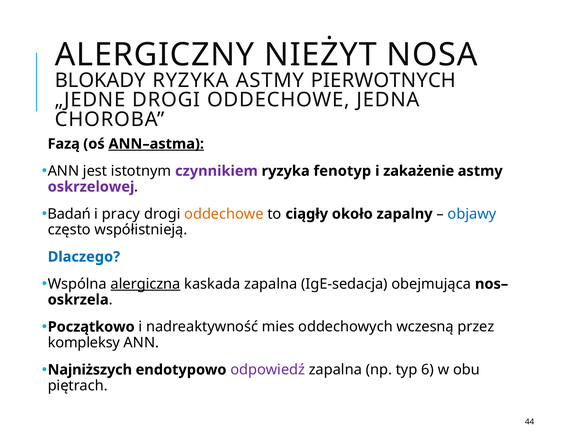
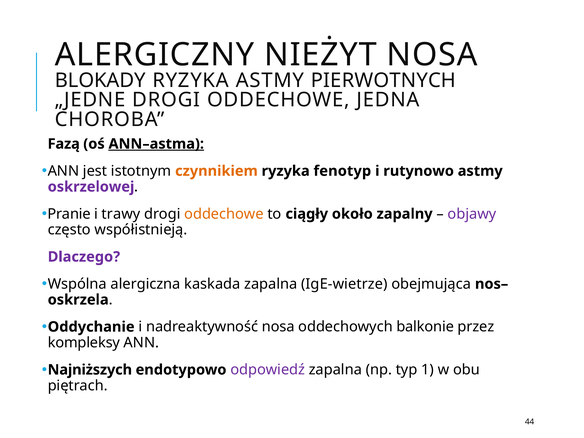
czynnikiem colour: purple -> orange (216, 171)
zakażenie: zakażenie -> rutynowo (419, 171)
Badań: Badań -> Pranie (69, 214)
pracy: pracy -> trawy (121, 214)
objawy colour: blue -> purple (472, 214)
Dlaczego colour: blue -> purple (84, 257)
alergiczna underline: present -> none (146, 284)
IgE-sedacja: IgE-sedacja -> IgE-wietrze (344, 284)
Początkowo: Początkowo -> Oddychanie (91, 327)
nadreaktywność mies: mies -> nosa (278, 327)
wczesną: wczesną -> balkonie (425, 327)
6: 6 -> 1 (428, 370)
